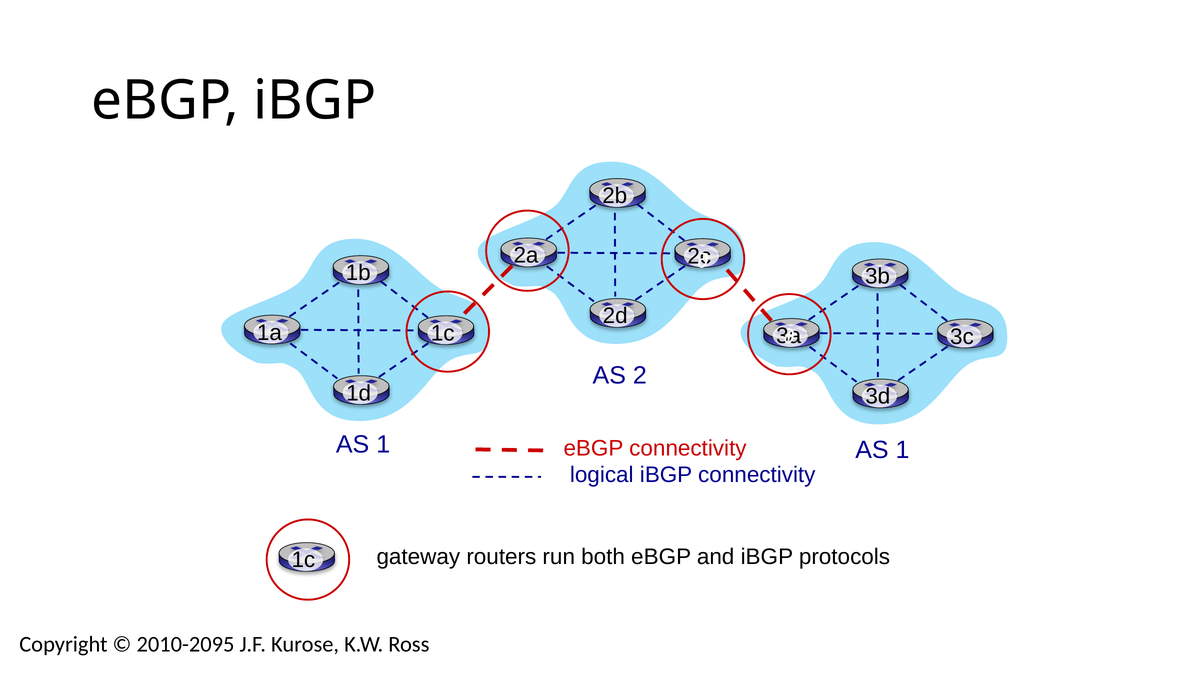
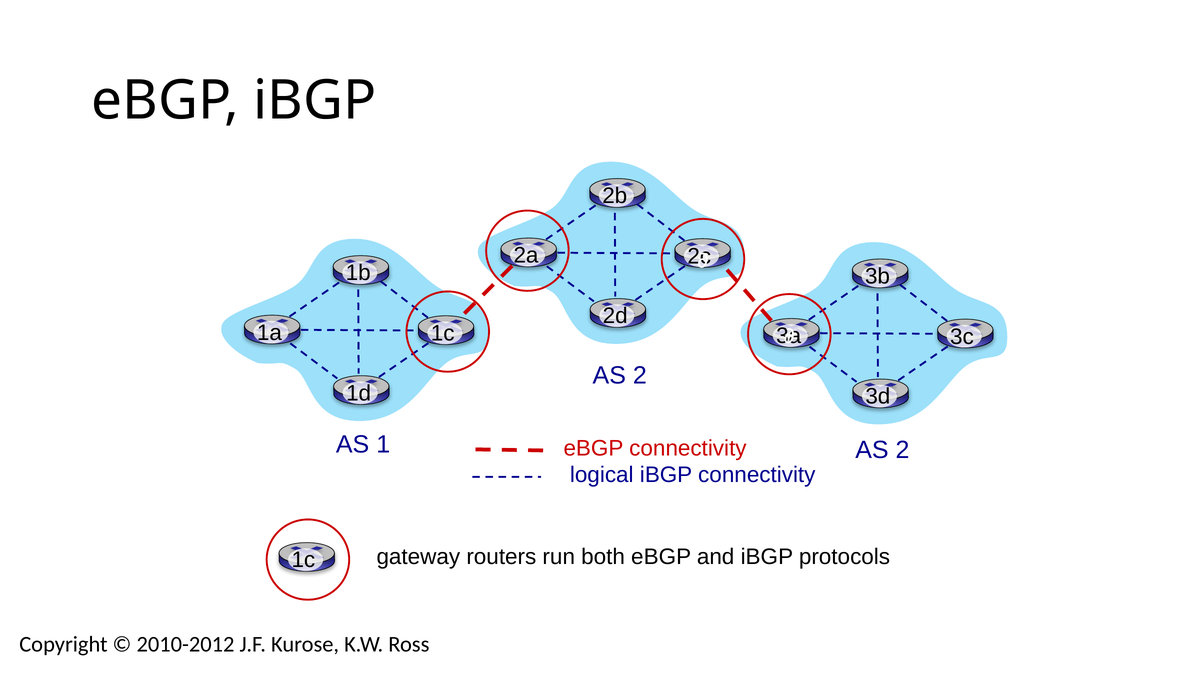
1: 1 -> 2 (903, 450)
2010-2095: 2010-2095 -> 2010-2012 (186, 645)
